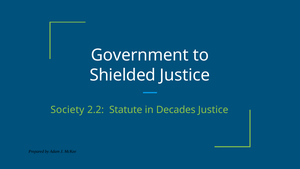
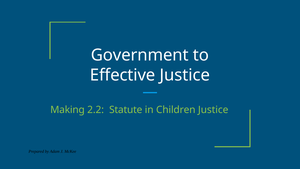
Shielded: Shielded -> Effective (123, 75)
Society: Society -> Making (67, 110)
Decades: Decades -> Children (176, 110)
